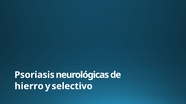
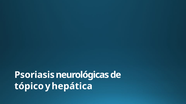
hierro: hierro -> tópico (29, 87)
selectivo: selectivo -> hepática (72, 87)
